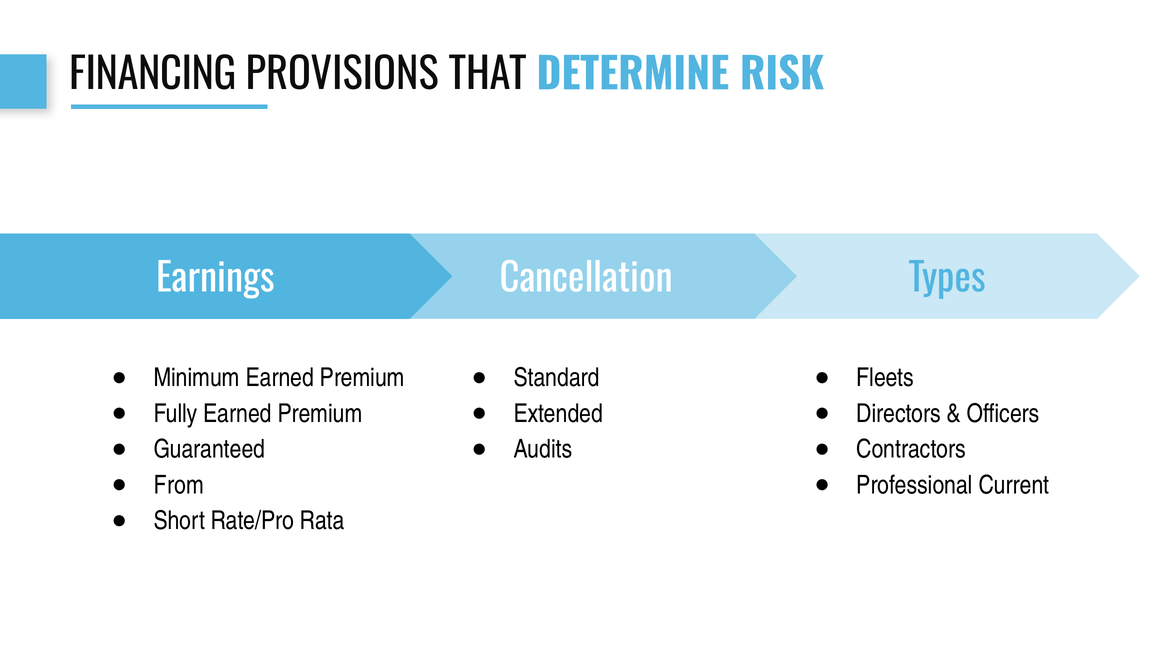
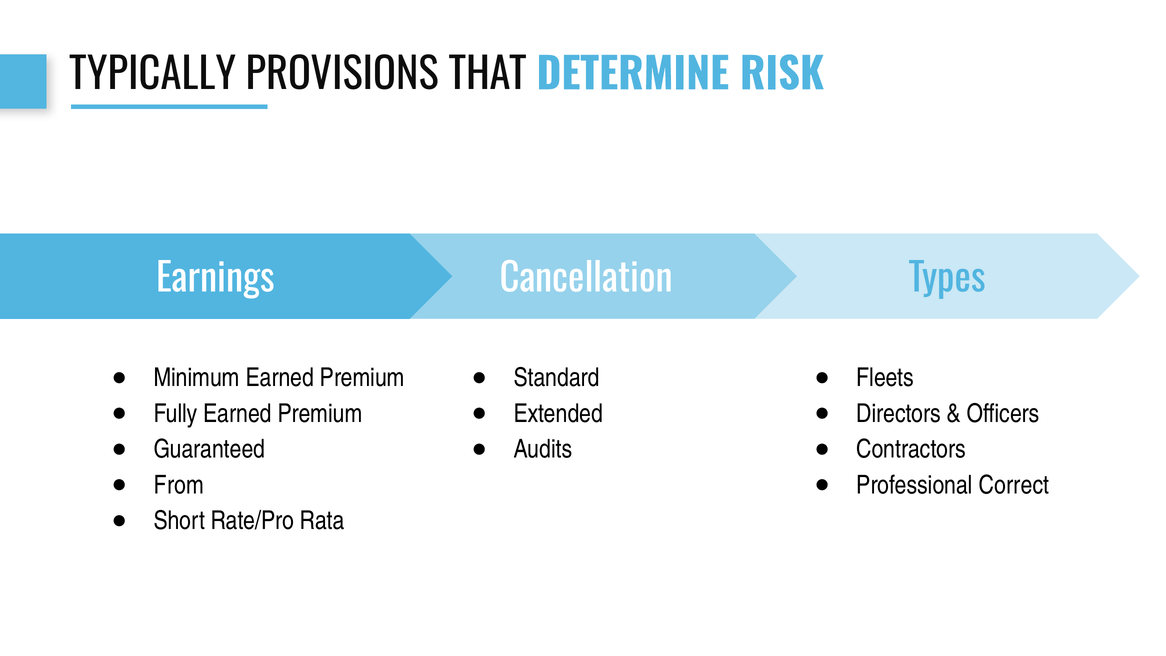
FINANCING: FINANCING -> TYPICALLY (153, 75)
Current: Current -> Correct (1014, 485)
